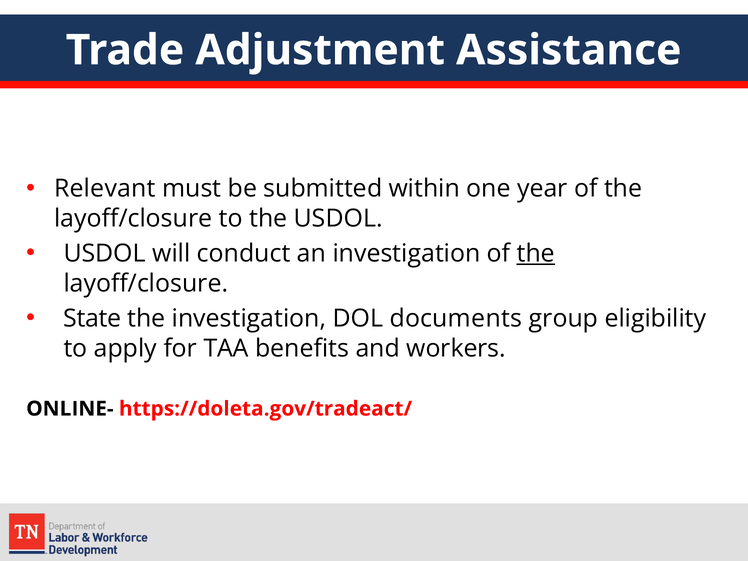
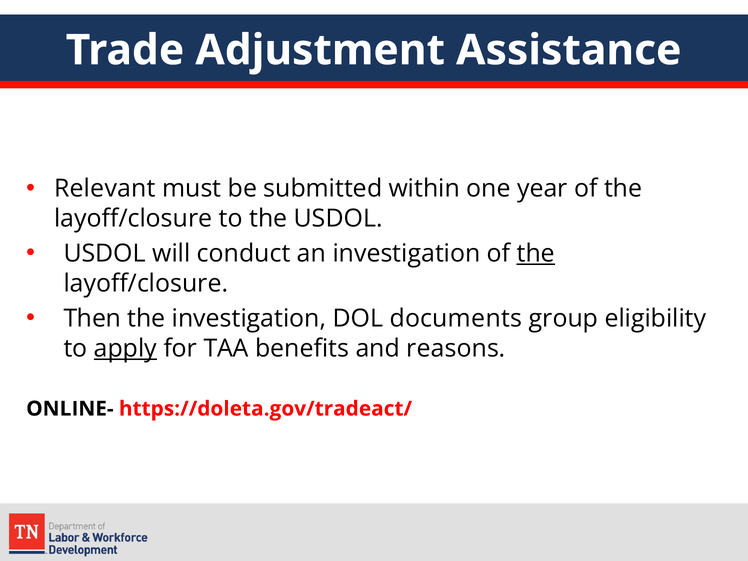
State: State -> Then (92, 318)
apply underline: none -> present (125, 348)
workers: workers -> reasons (456, 348)
